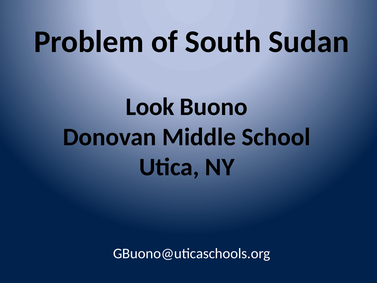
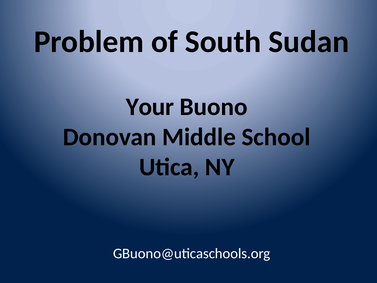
Look: Look -> Your (150, 107)
